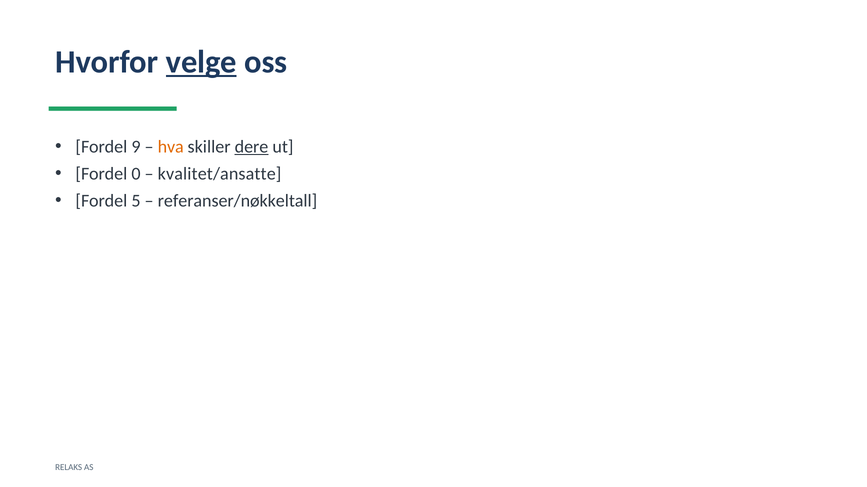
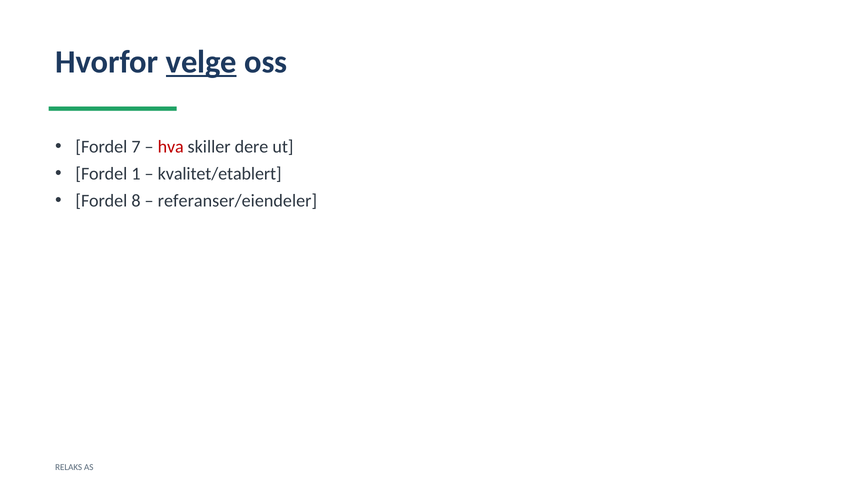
9: 9 -> 7 (136, 147)
hva colour: orange -> red (171, 147)
dere underline: present -> none (252, 147)
0: 0 -> 1 (136, 174)
kvalitet/ansatte: kvalitet/ansatte -> kvalitet/etablert (220, 174)
5: 5 -> 8 (136, 201)
referanser/nøkkeltall: referanser/nøkkeltall -> referanser/eiendeler (237, 201)
